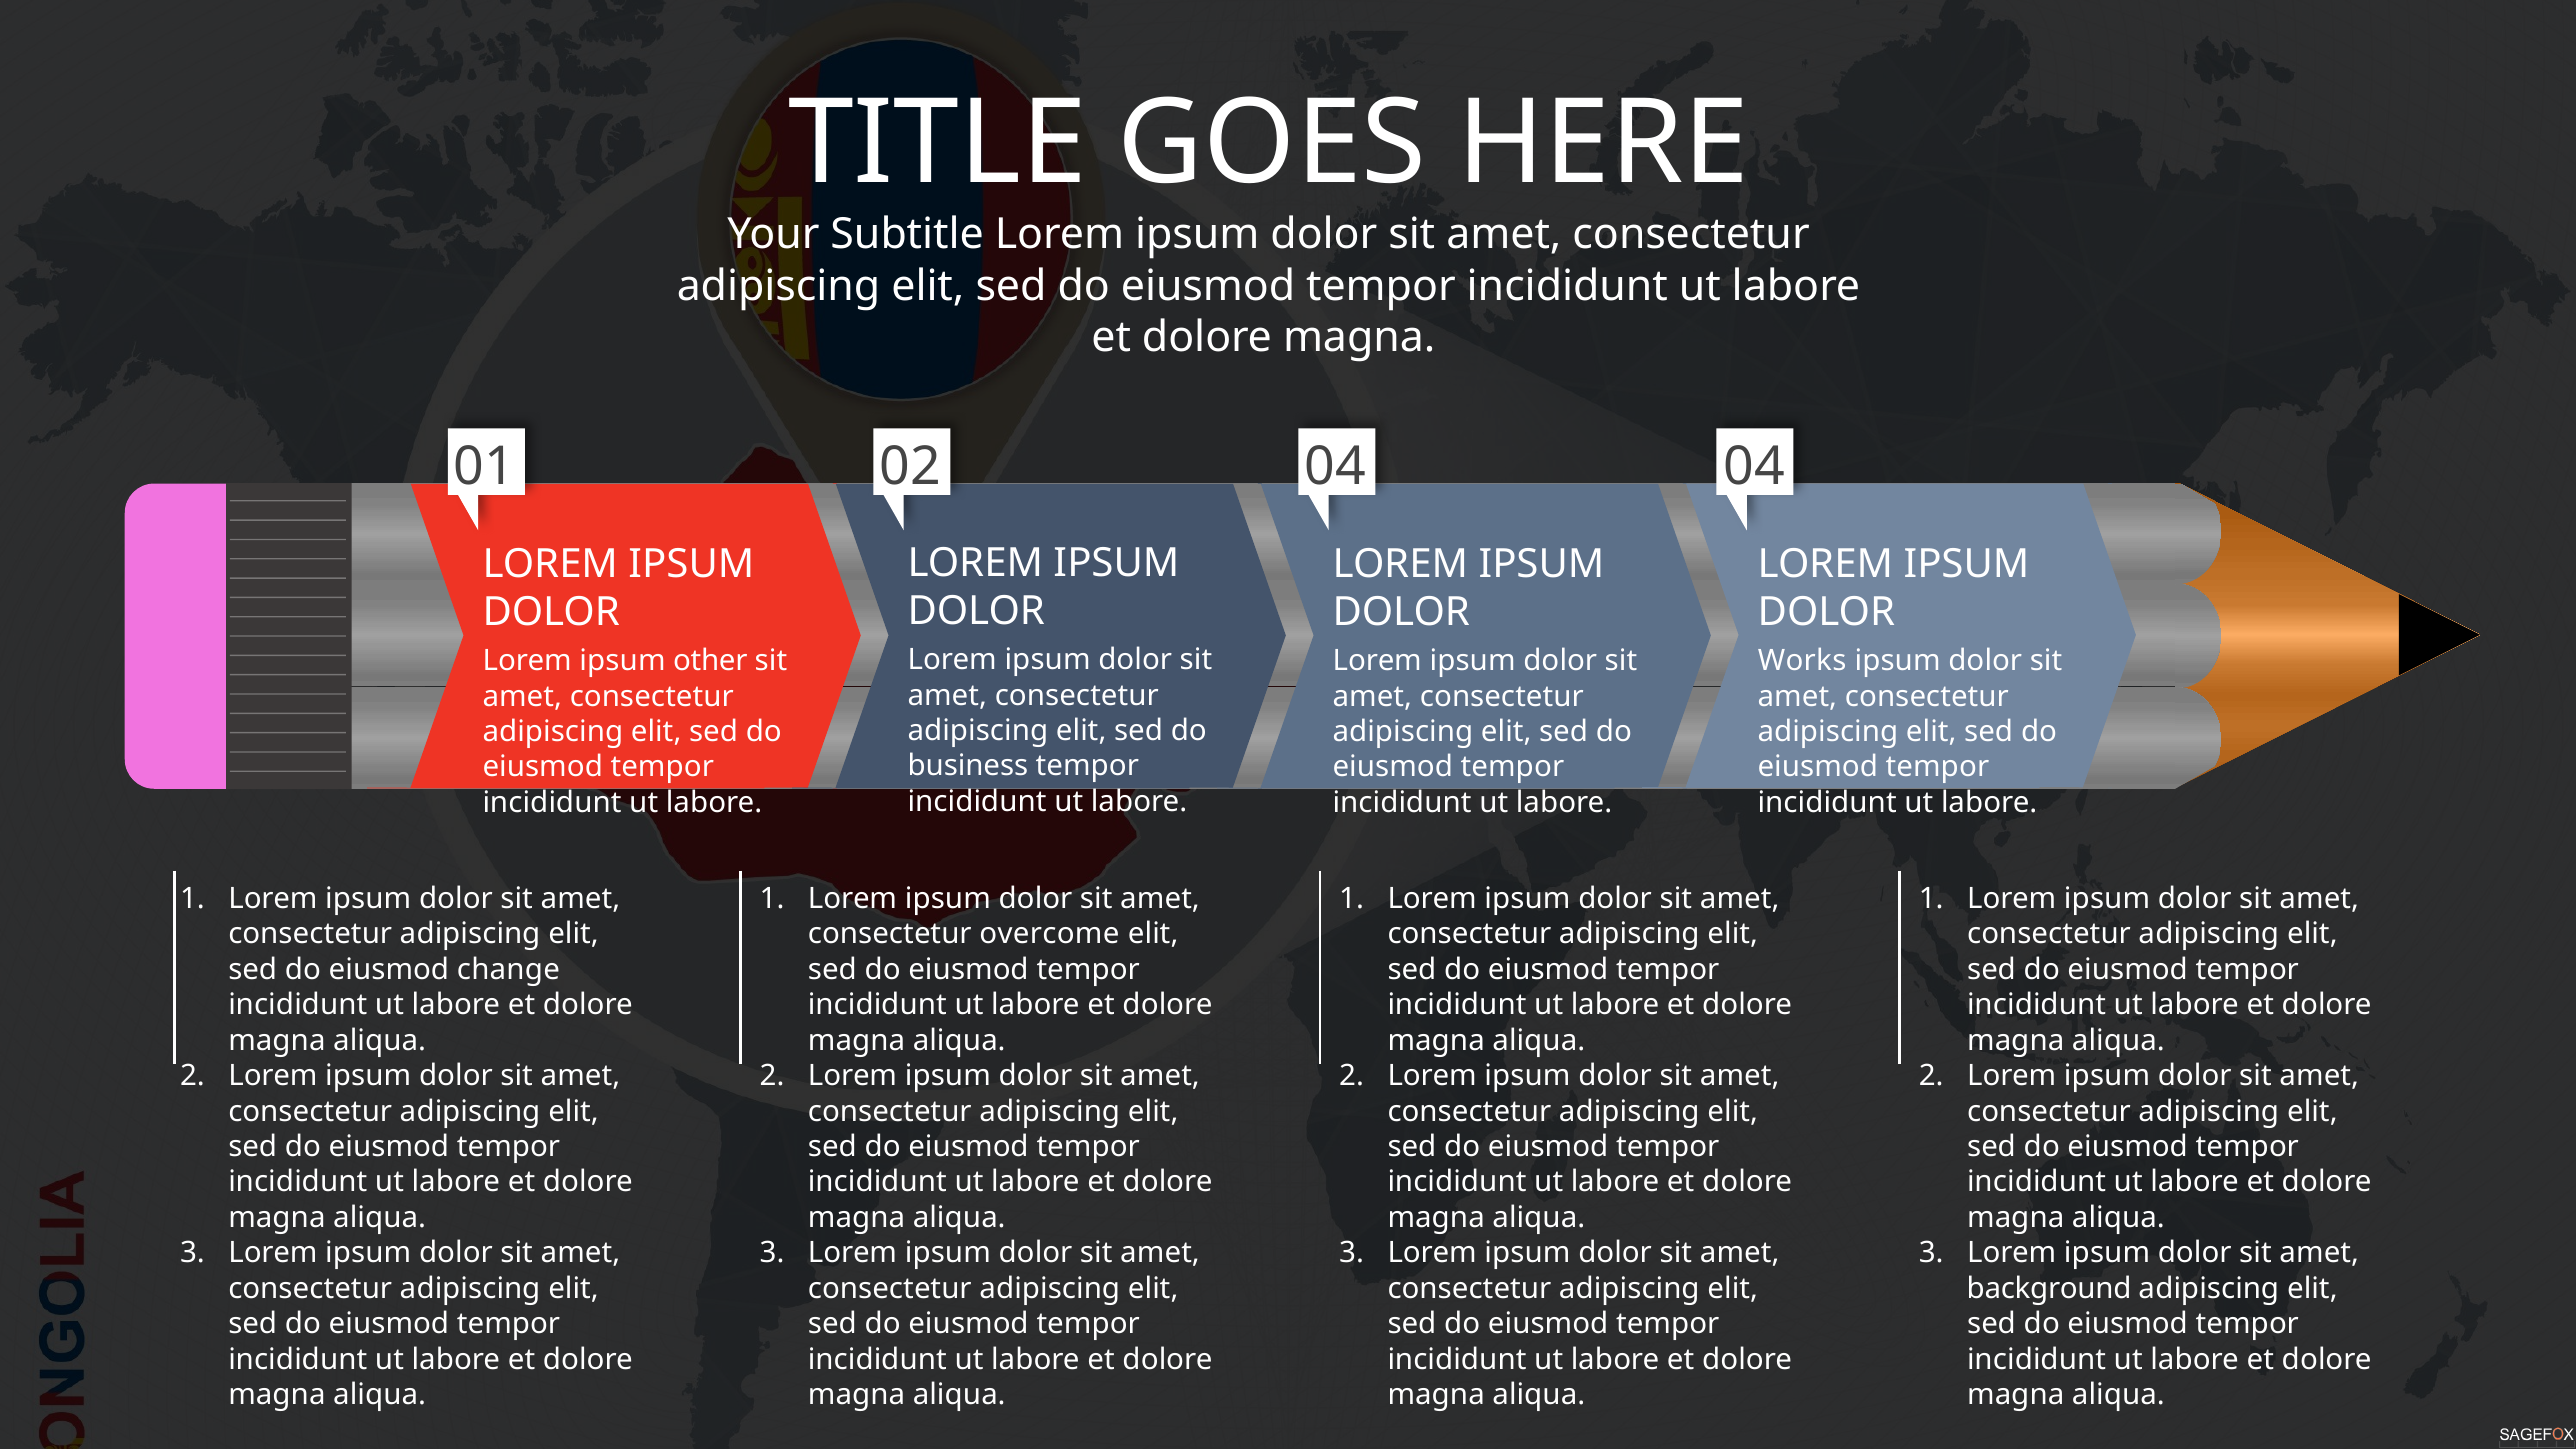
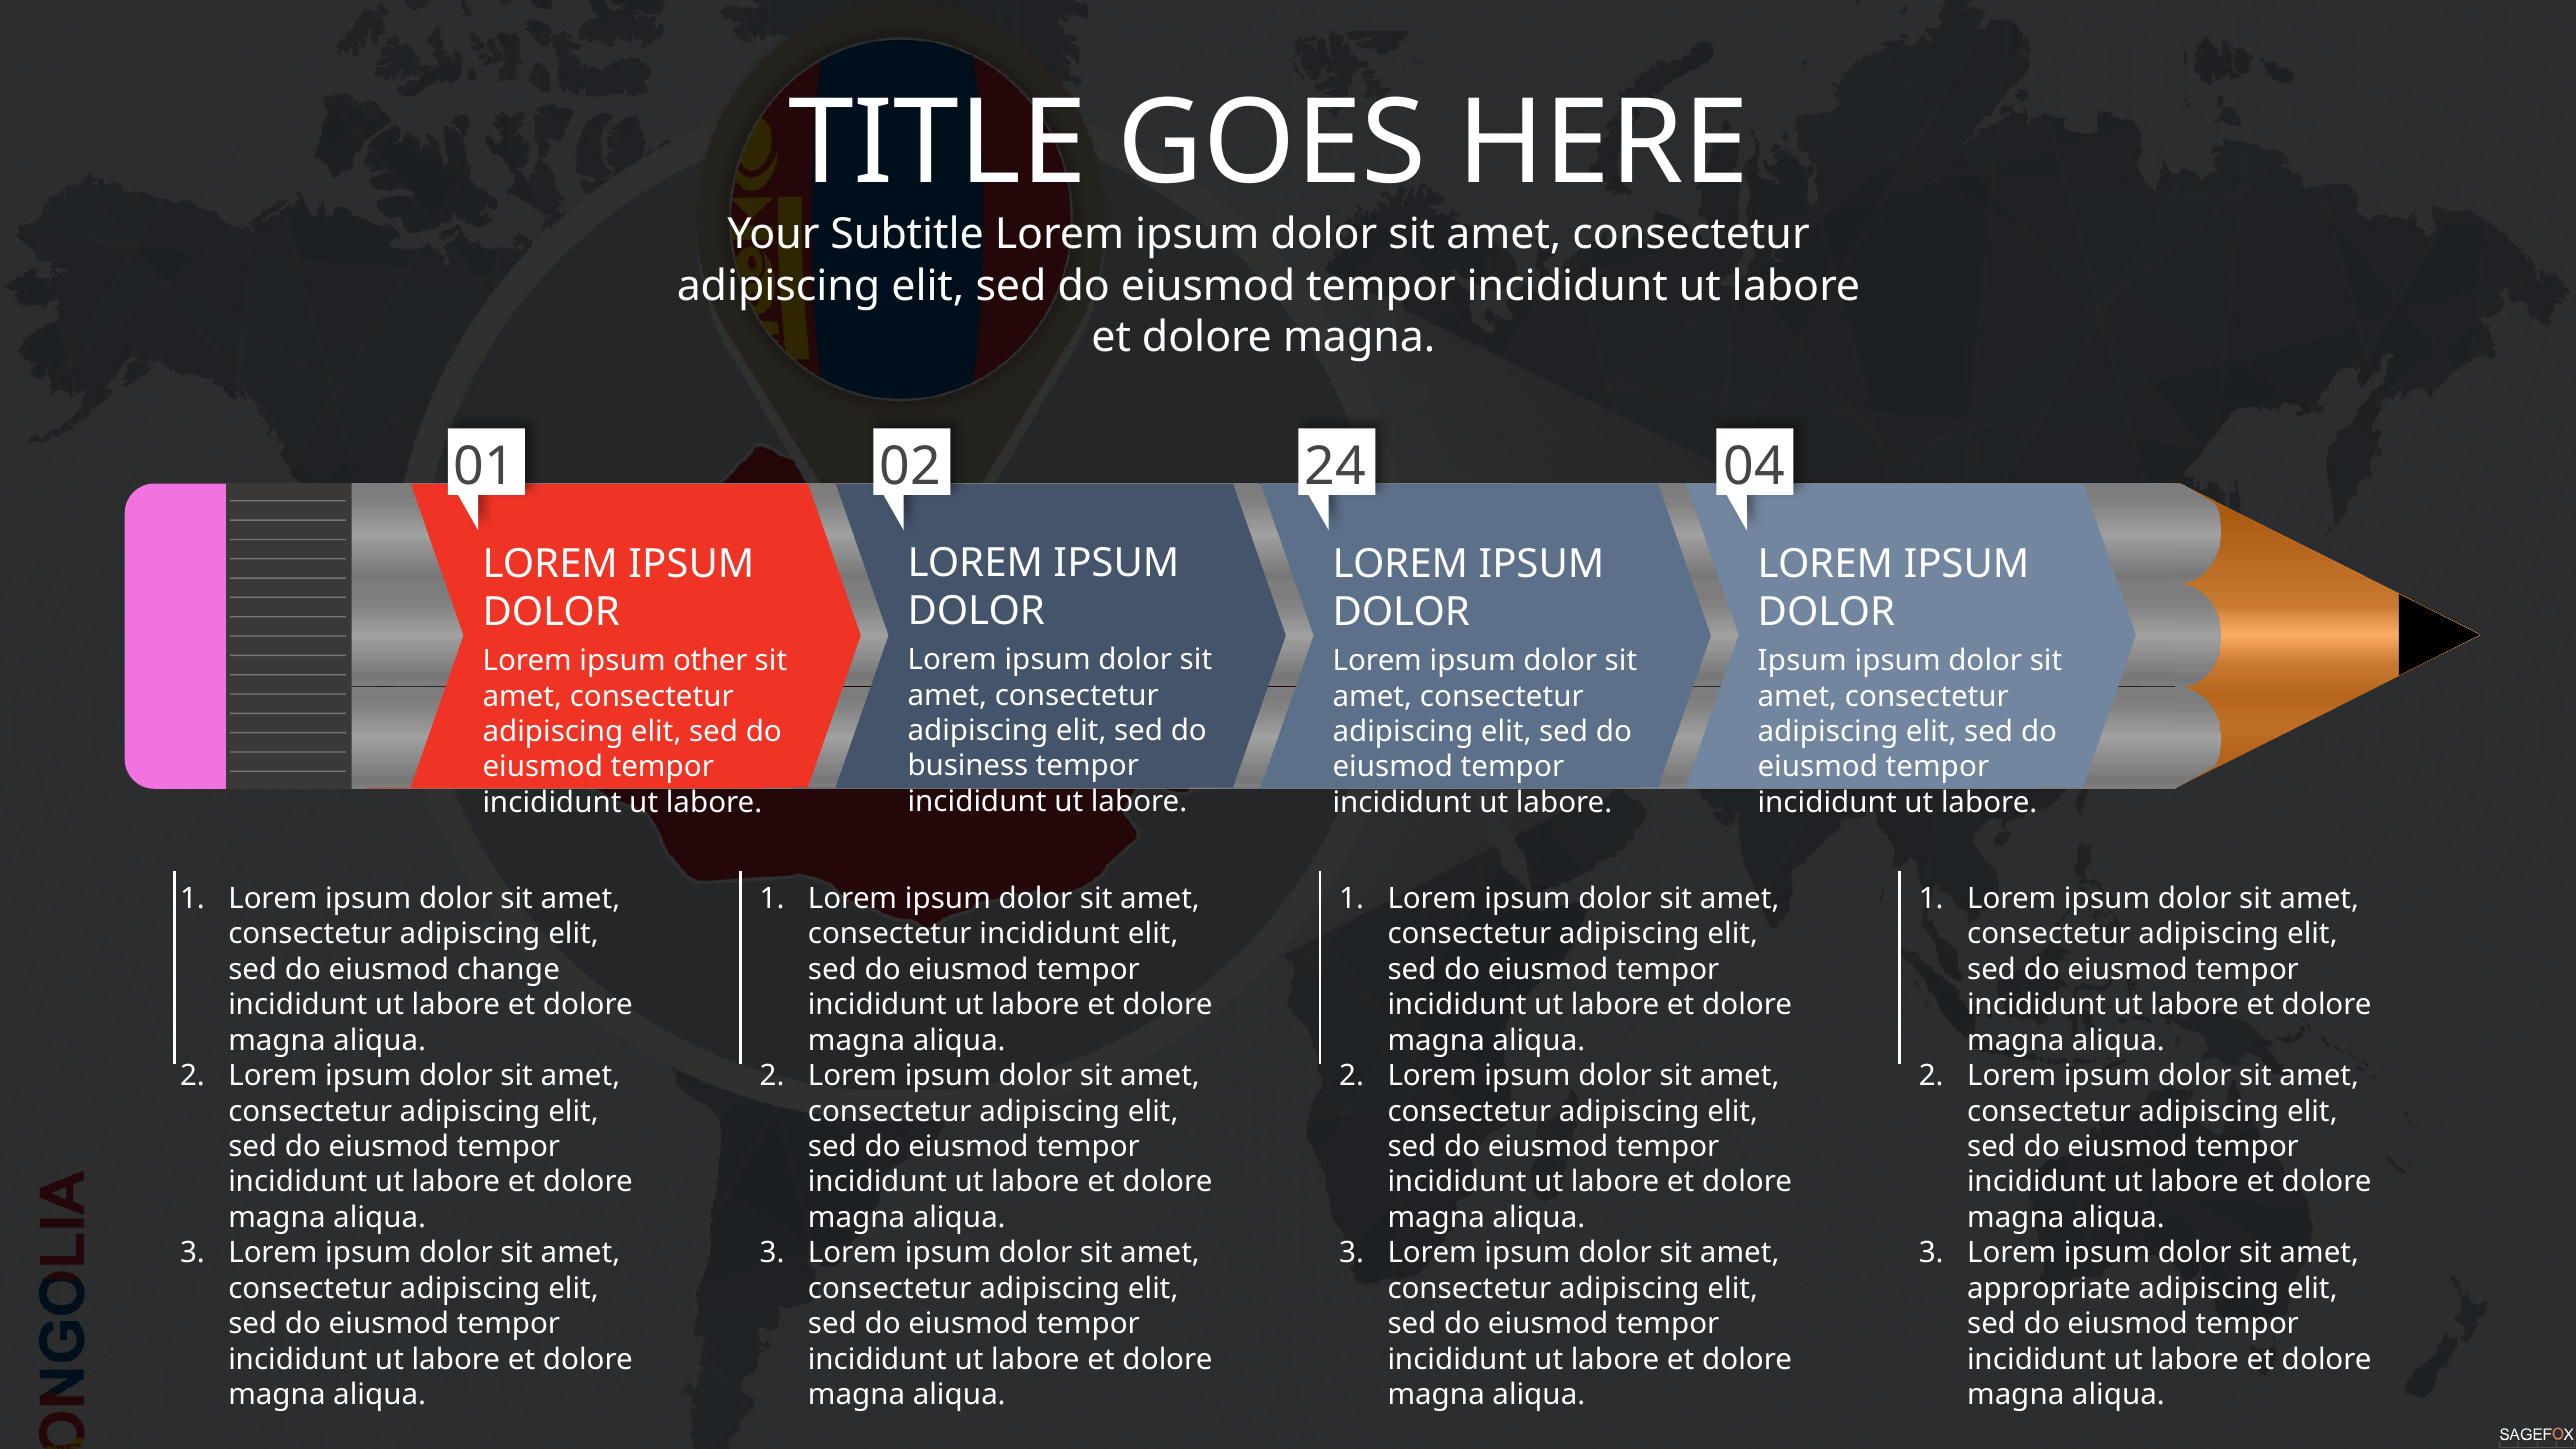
02 04: 04 -> 24 (1335, 467)
Works: Works -> Ipsum (1802, 661)
consectetur overcome: overcome -> incididunt (1050, 934)
background: background -> appropriate (2049, 1288)
